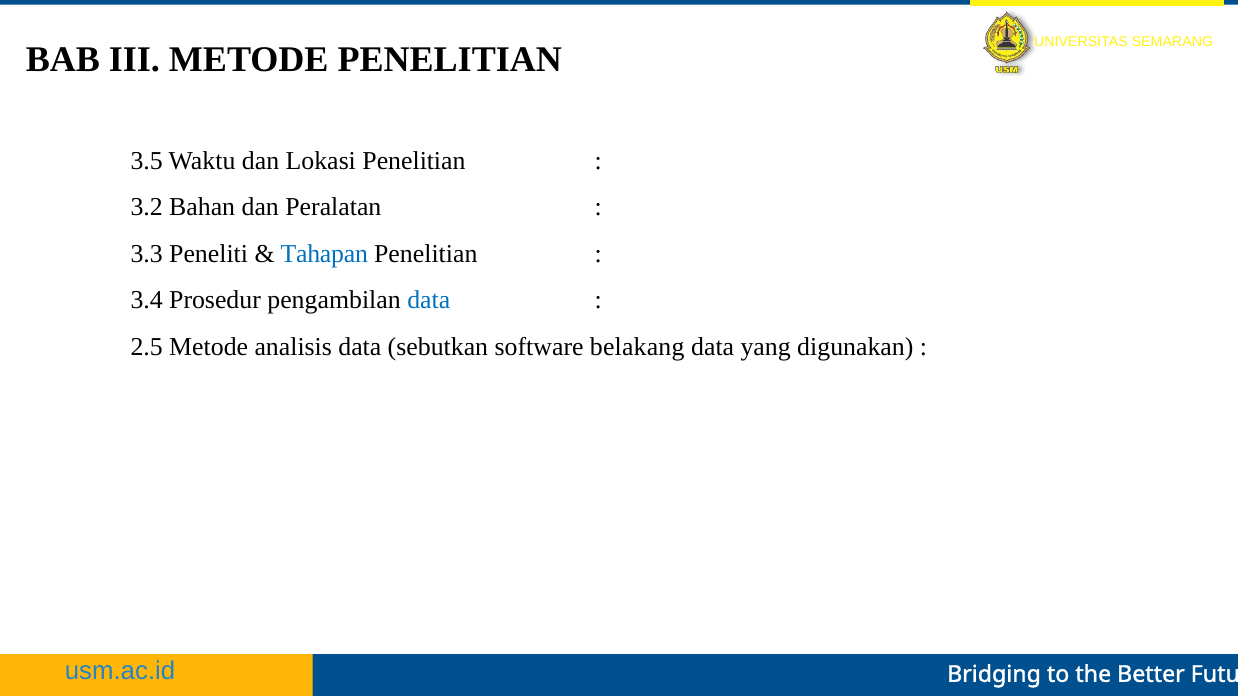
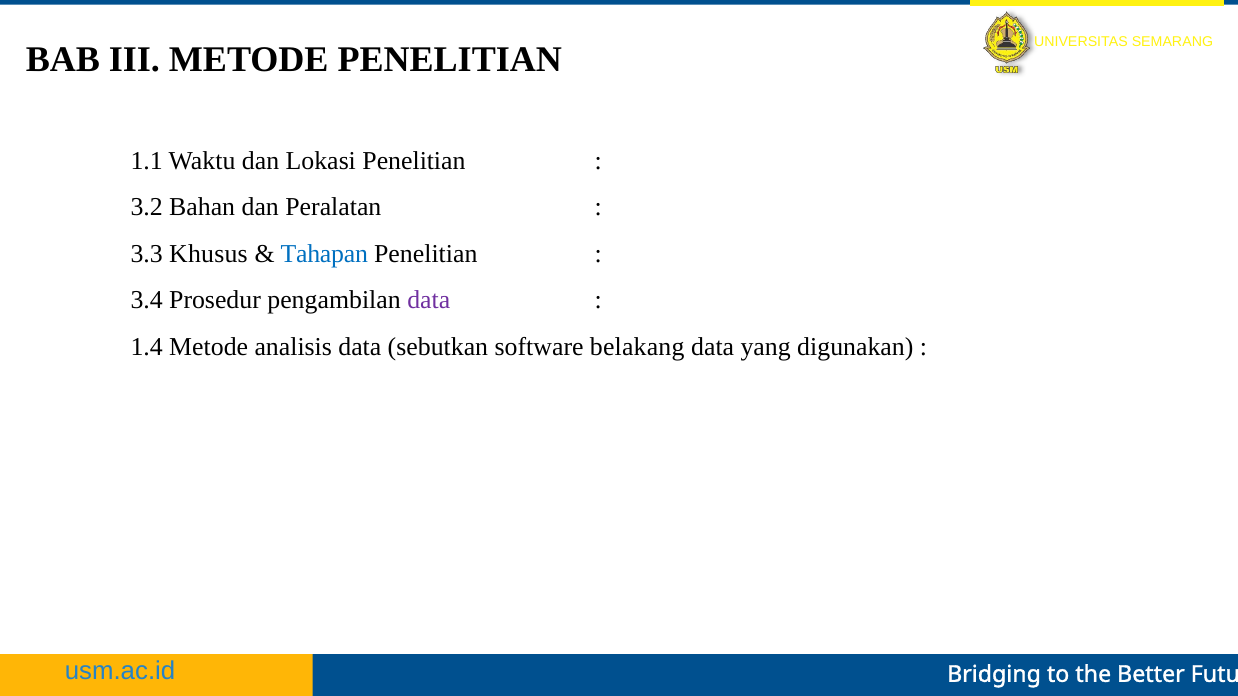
3.5: 3.5 -> 1.1 (147, 161)
Peneliti: Peneliti -> Khusus (208, 254)
data colour: blue -> purple (429, 300)
2.5: 2.5 -> 1.4 (147, 347)
